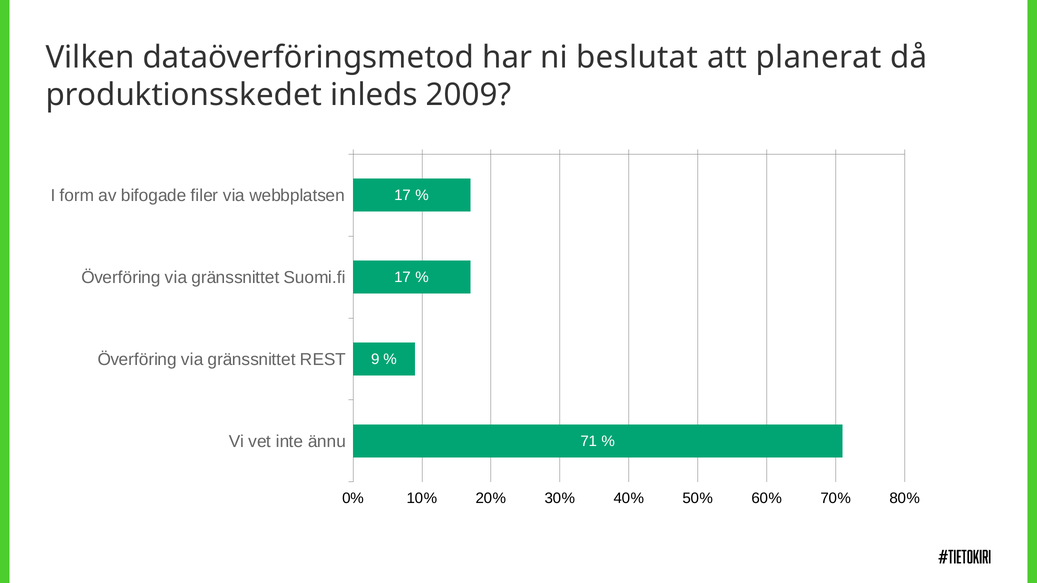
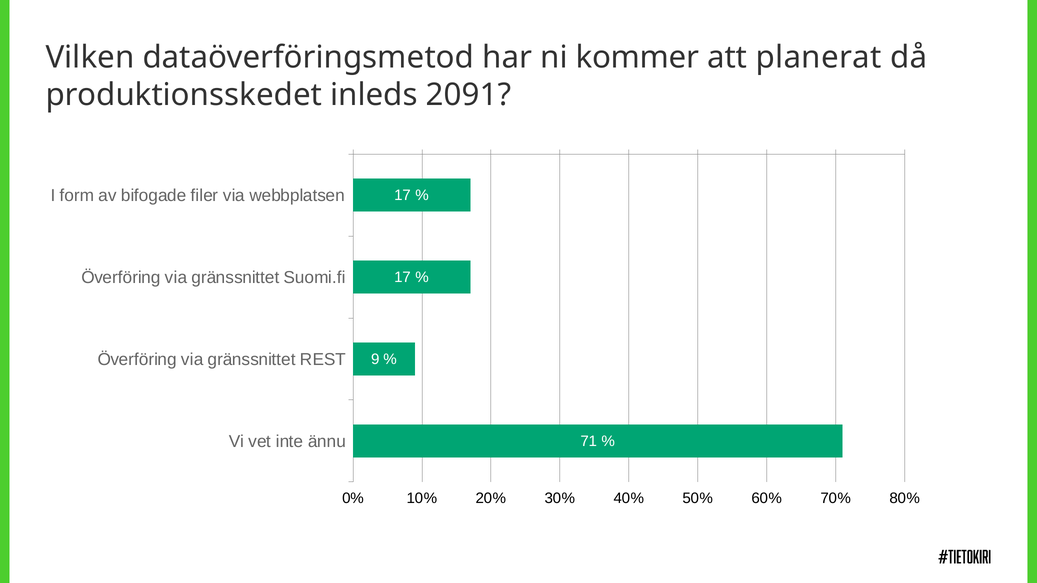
beslutat: beslutat -> kommer (637, 57)
2009: 2009 -> 2091 (468, 95)
